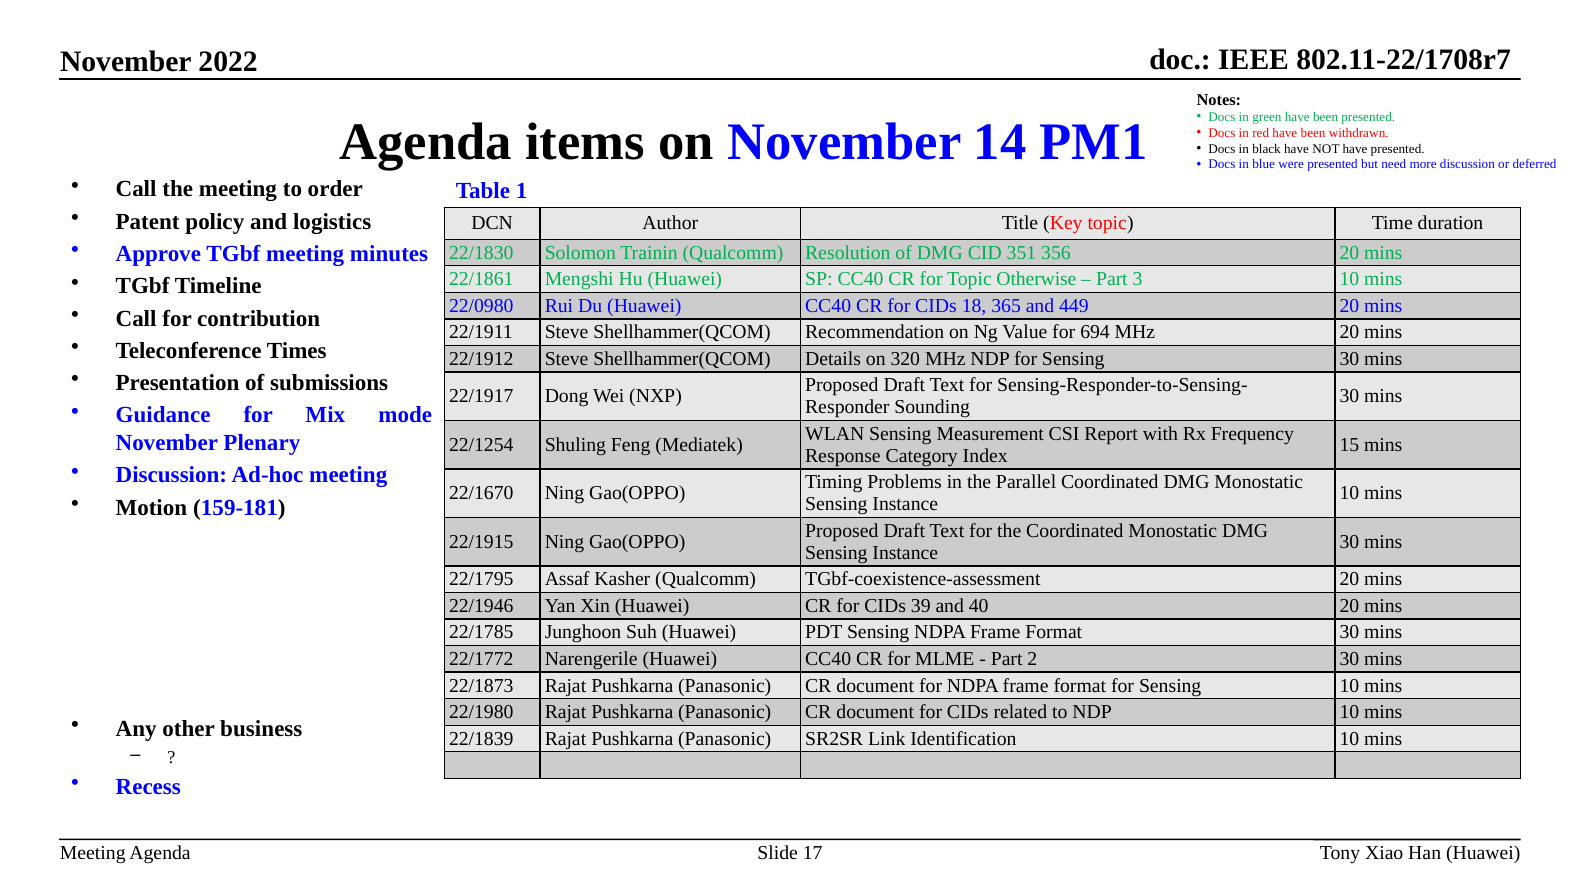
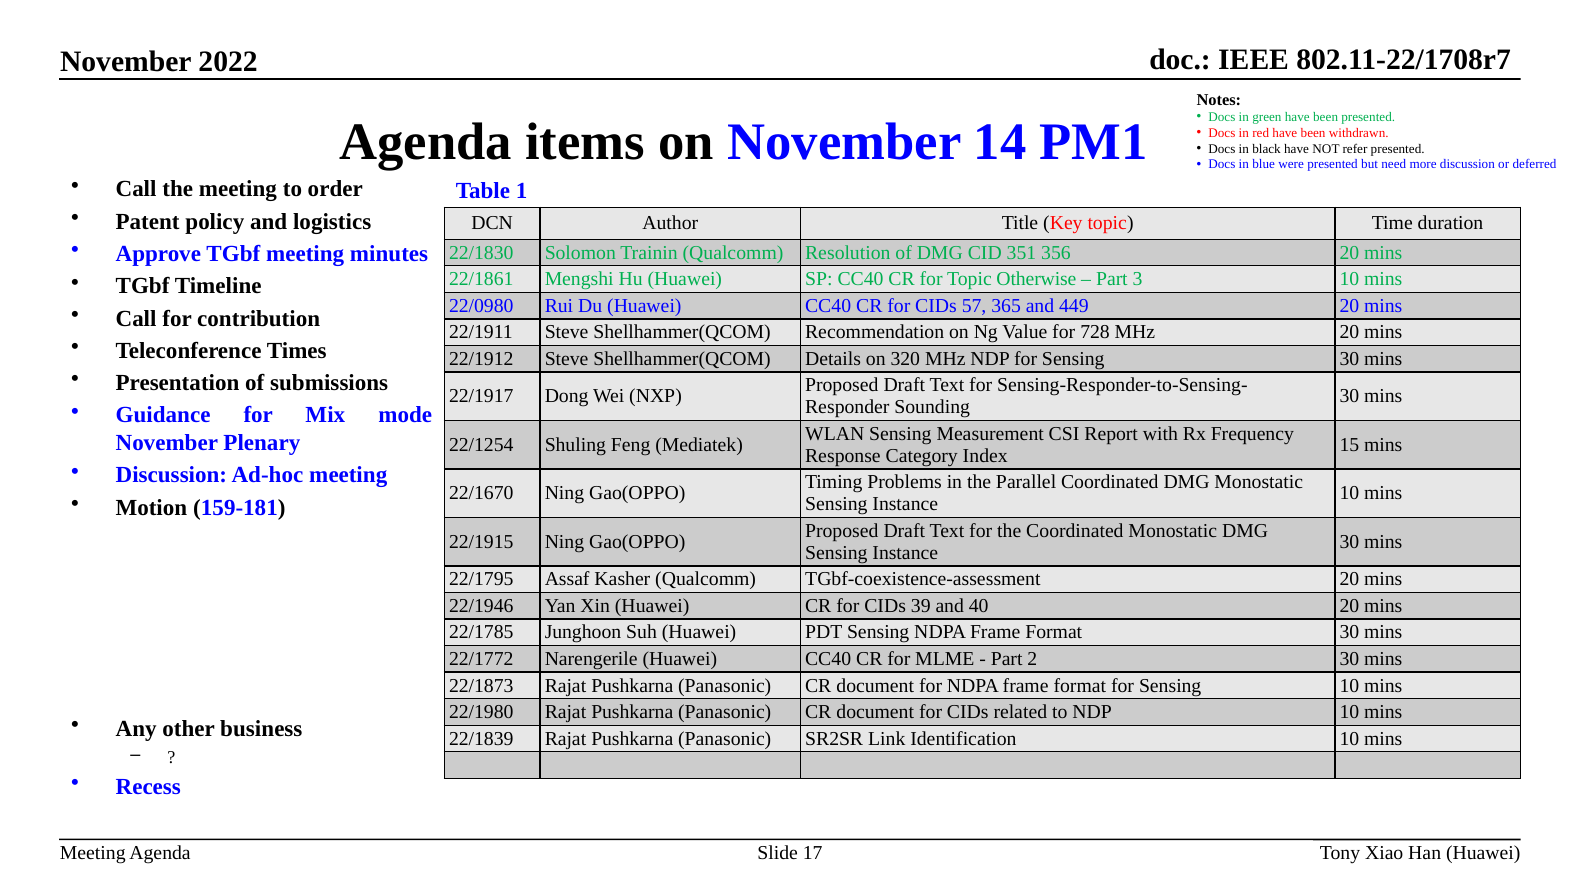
NOT have: have -> refer (1355, 149)
18: 18 -> 57 (974, 306)
694: 694 -> 728 (1095, 332)
